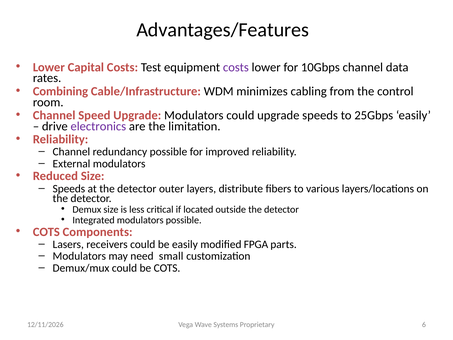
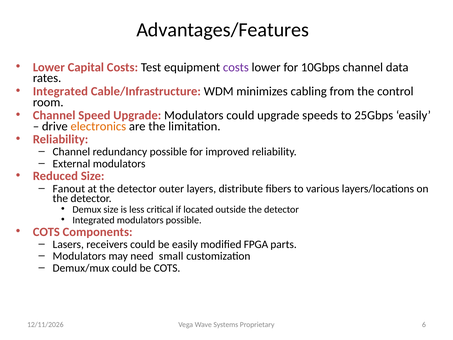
Combining: Combining -> Integrated (60, 91)
electronics colour: purple -> orange (98, 126)
Speeds: Speeds -> Fanout (69, 188)
